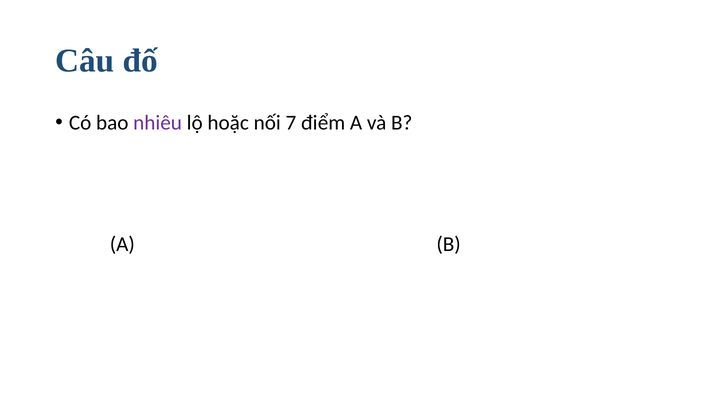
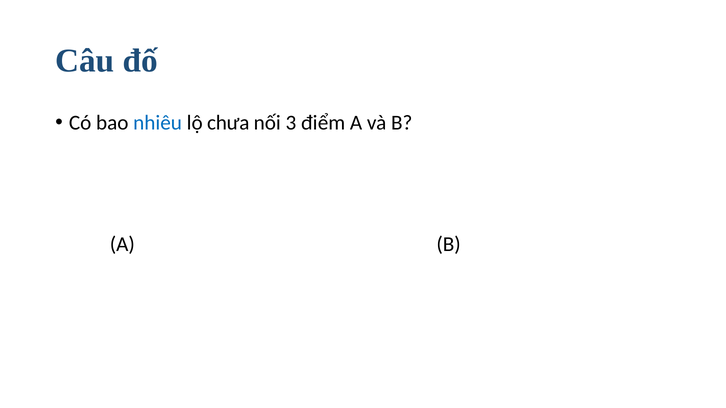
nhiêu colour: purple -> blue (158, 123)
hoặc: hoặc -> chưa (228, 123)
7: 7 -> 3 (291, 123)
